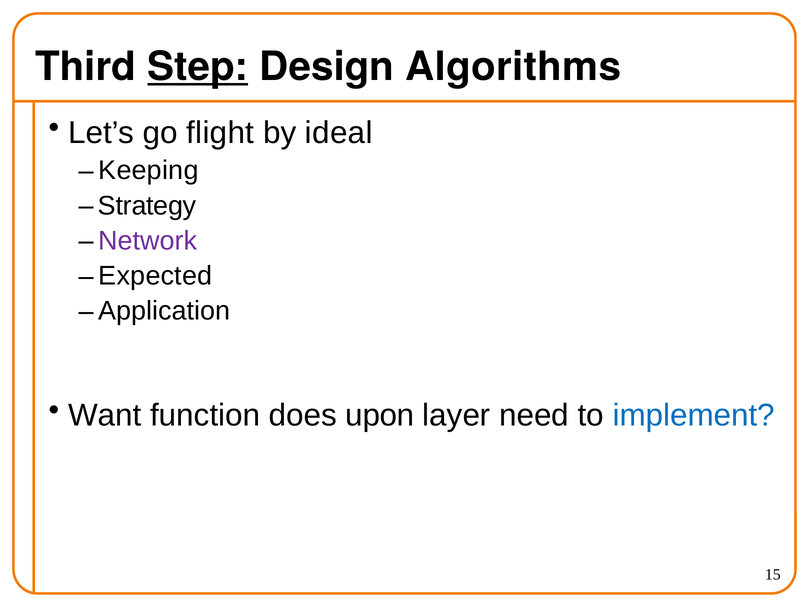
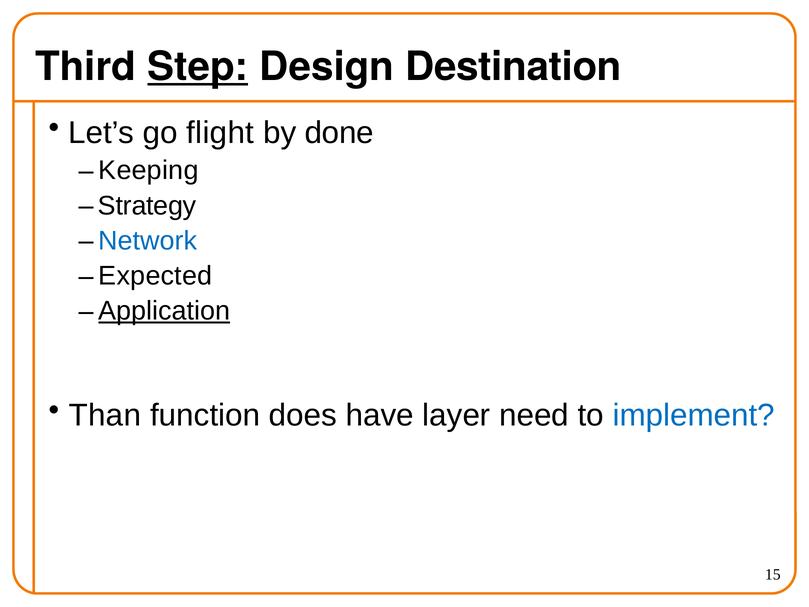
Algorithms: Algorithms -> Destination (513, 67)
ideal: ideal -> done (339, 133)
Network colour: purple -> blue (148, 241)
Application underline: none -> present (164, 311)
Want: Want -> Than (105, 415)
upon: upon -> have (380, 415)
